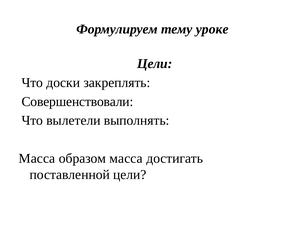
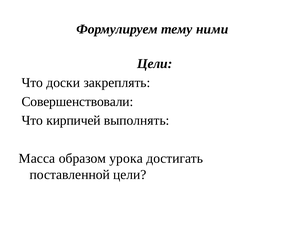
уроке: уроке -> ними (212, 29)
вылетели: вылетели -> кирпичей (74, 121)
образом масса: масса -> урока (126, 159)
